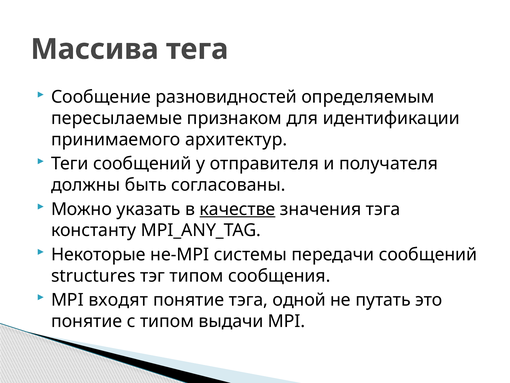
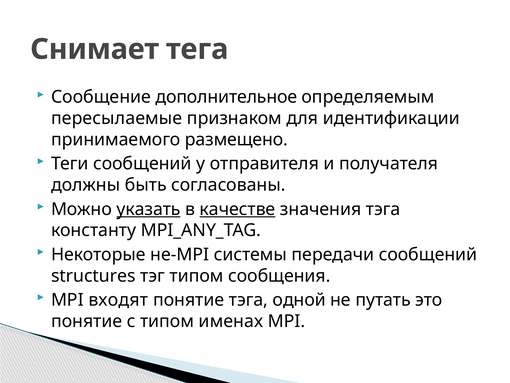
Массива: Массива -> Снимает (95, 49)
разновидностей: разновидностей -> дополнительное (226, 97)
архитектур: архитектур -> размещено (236, 140)
указать underline: none -> present (149, 209)
выдачи: выдачи -> именах (231, 321)
